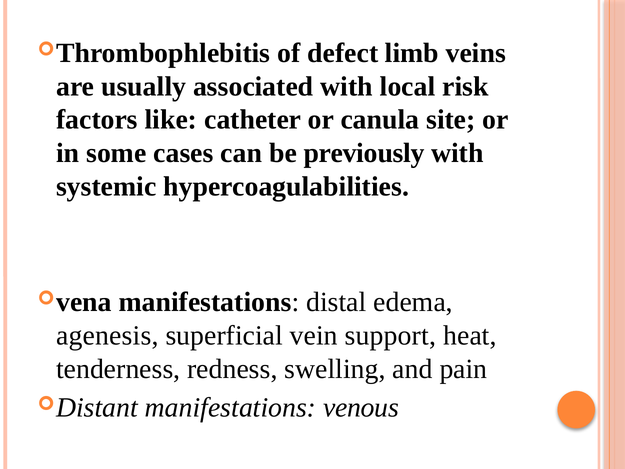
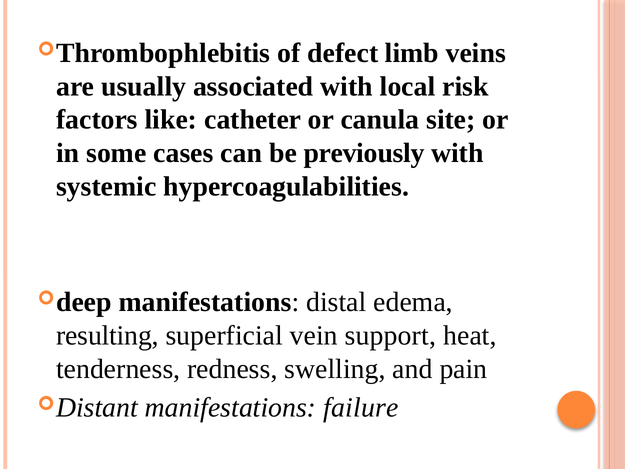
vena: vena -> deep (84, 302)
agenesis: agenesis -> resulting (108, 335)
venous: venous -> failure (361, 407)
